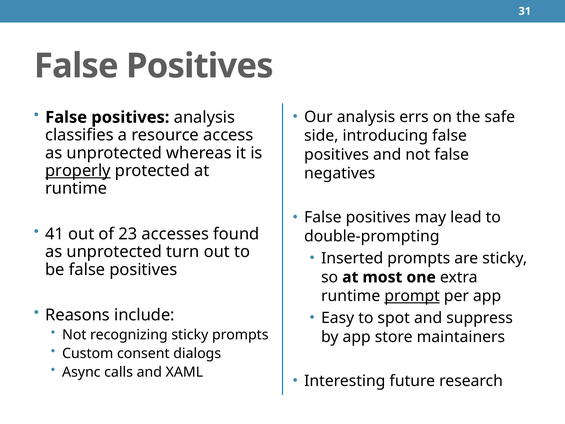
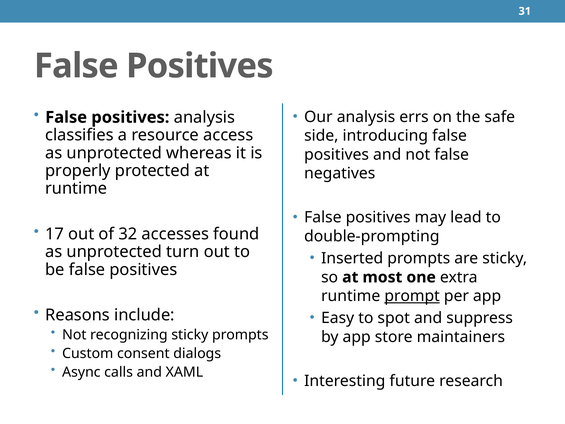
properly underline: present -> none (78, 171)
41: 41 -> 17 (55, 234)
23: 23 -> 32 (128, 234)
